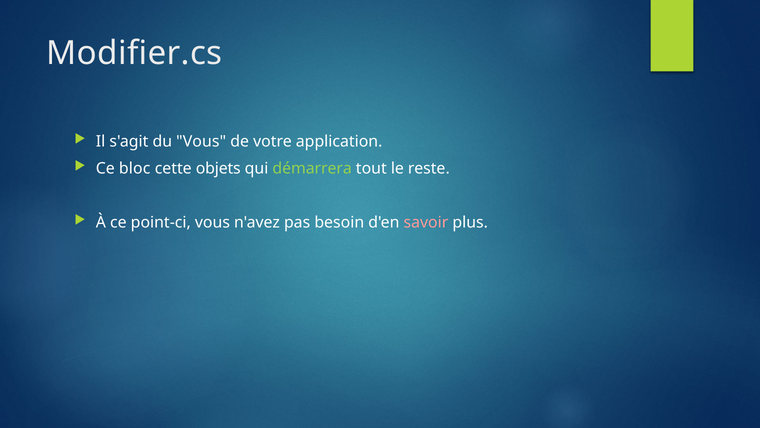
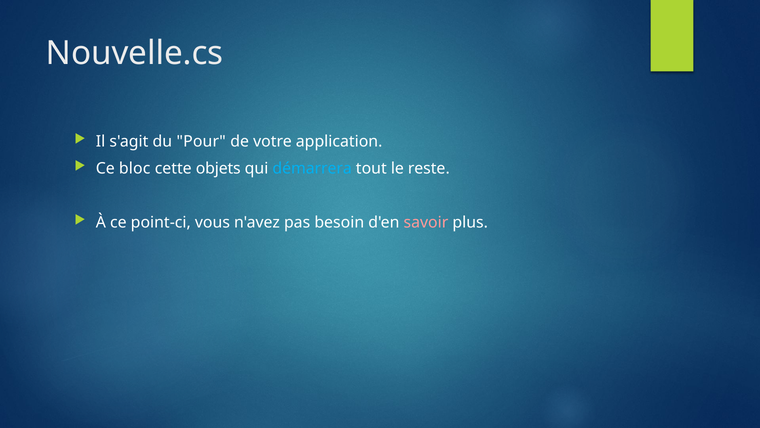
Modifier.cs: Modifier.cs -> Nouvelle.cs (135, 53)
du Vous: Vous -> Pour (201, 141)
démarrera colour: light green -> light blue (312, 168)
